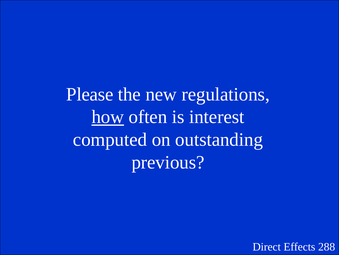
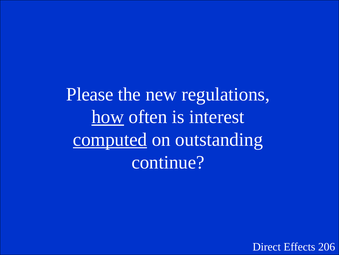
computed underline: none -> present (110, 139)
previous: previous -> continue (168, 162)
288: 288 -> 206 (327, 246)
